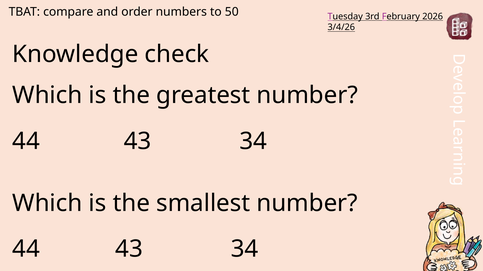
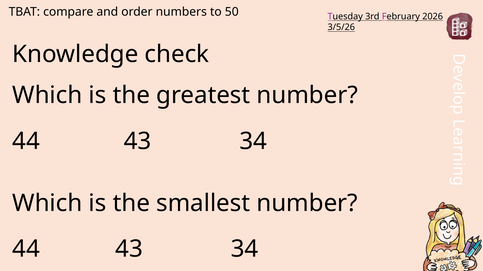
3/4/26: 3/4/26 -> 3/5/26 (341, 27)
